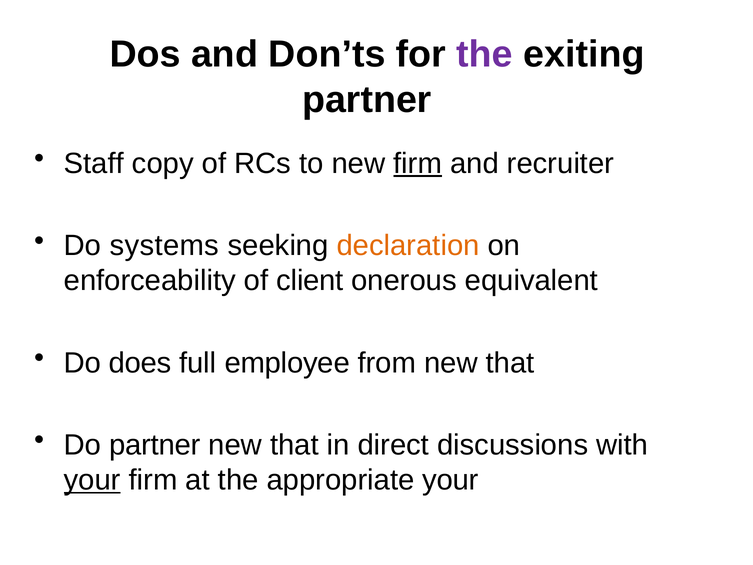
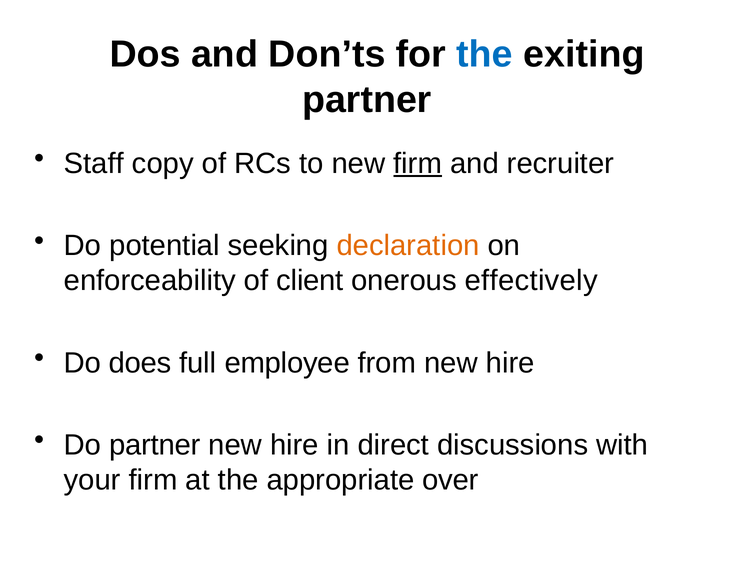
the colour: purple -> blue (485, 54)
systems: systems -> potential (165, 245)
equivalent: equivalent -> effectively (531, 281)
from new that: that -> hire (510, 363)
that: that -> hire (294, 445)
your underline: present -> none (92, 480)
appropriate your: your -> over (450, 480)
